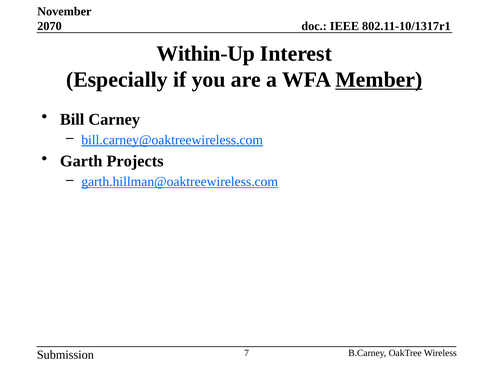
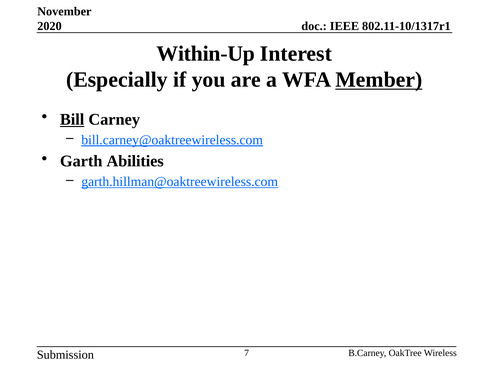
2070: 2070 -> 2020 (49, 26)
Bill underline: none -> present (72, 119)
Projects: Projects -> Abilities (135, 161)
